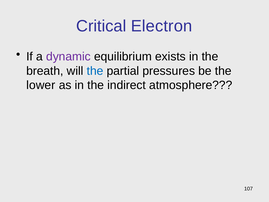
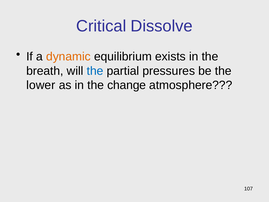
Electron: Electron -> Dissolve (162, 26)
dynamic colour: purple -> orange (68, 56)
indirect: indirect -> change (127, 85)
